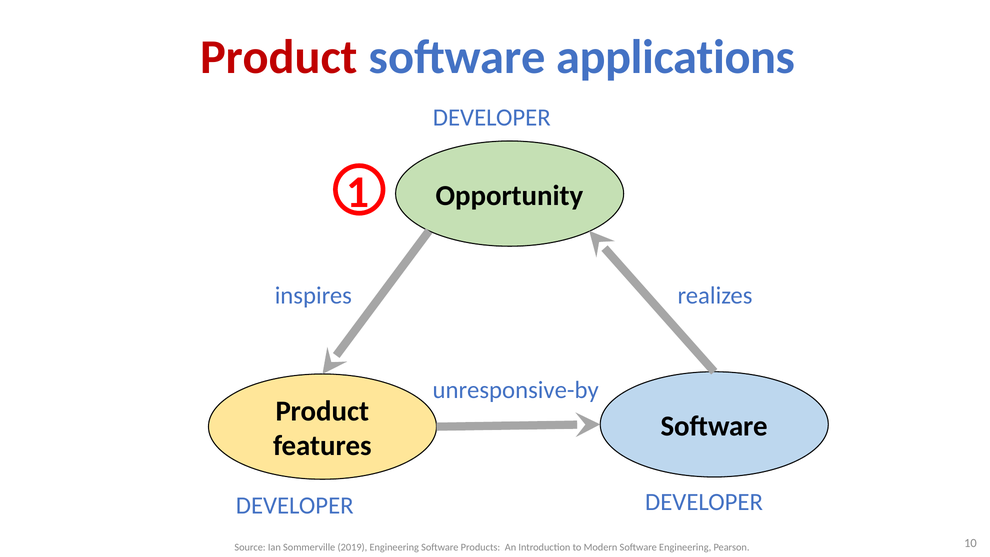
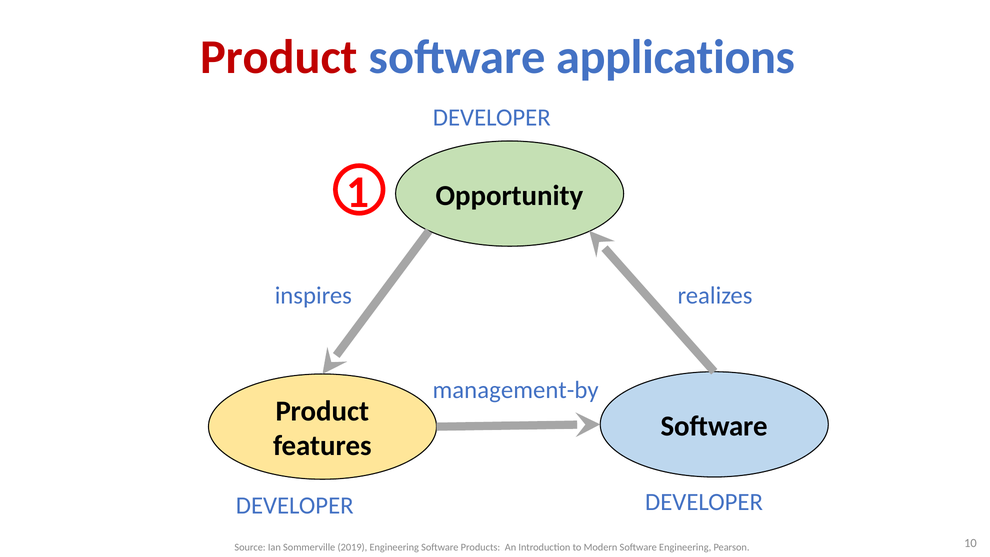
unresponsive-by: unresponsive-by -> management-by (516, 390)
